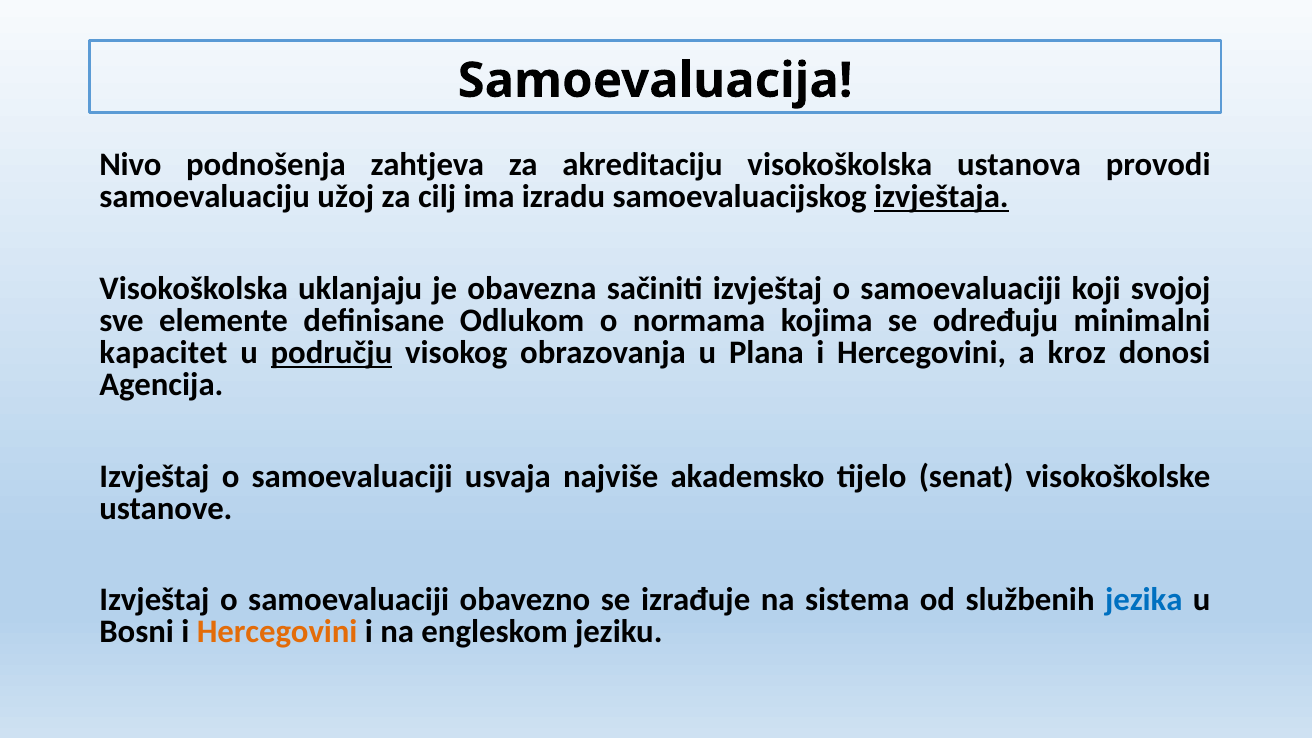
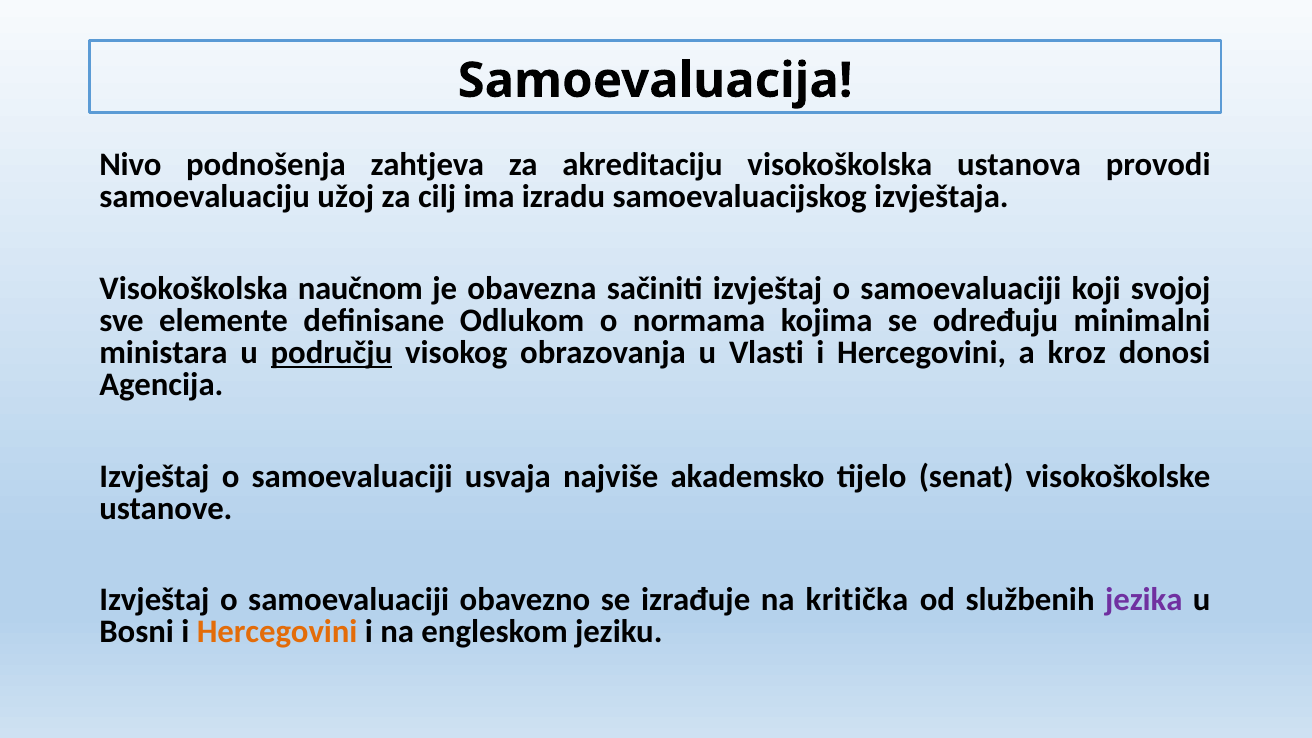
izvještaja underline: present -> none (941, 197)
uklanjaju: uklanjaju -> naučnom (360, 289)
kapacitet: kapacitet -> ministara (163, 353)
Plana: Plana -> Vlasti (767, 353)
sistema: sistema -> kritička (857, 600)
jezika colour: blue -> purple (1144, 600)
